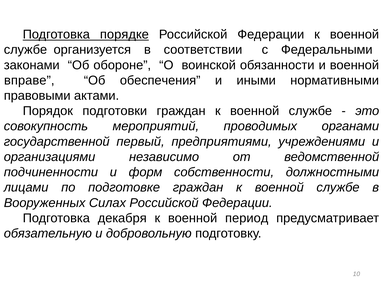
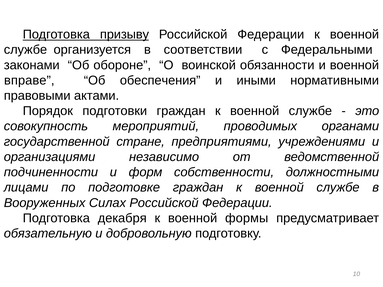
порядке: порядке -> призыву (124, 34)
первый: первый -> стране (141, 142)
период: период -> формы (247, 218)
